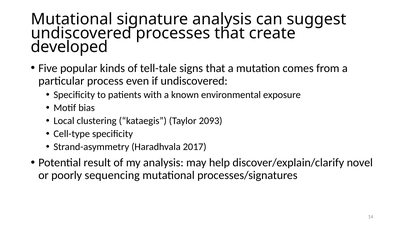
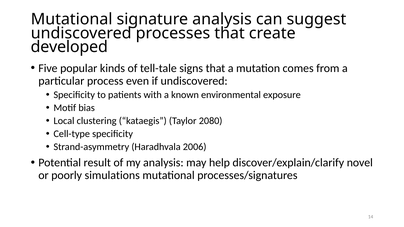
2093: 2093 -> 2080 (211, 121)
2017: 2017 -> 2006 (195, 147)
sequencing: sequencing -> simulations (112, 176)
